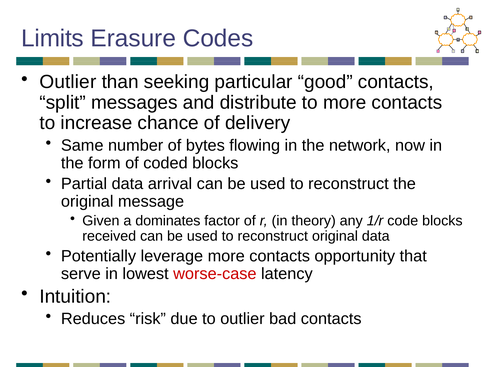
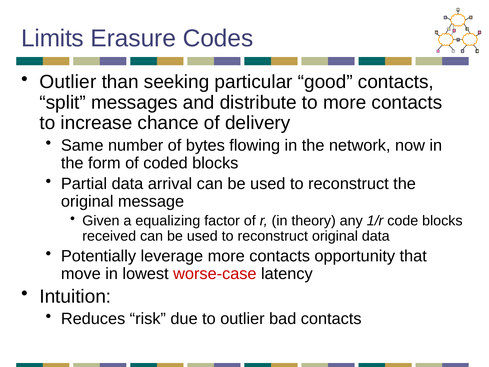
dominates: dominates -> equalizing (168, 221)
serve: serve -> move (81, 273)
